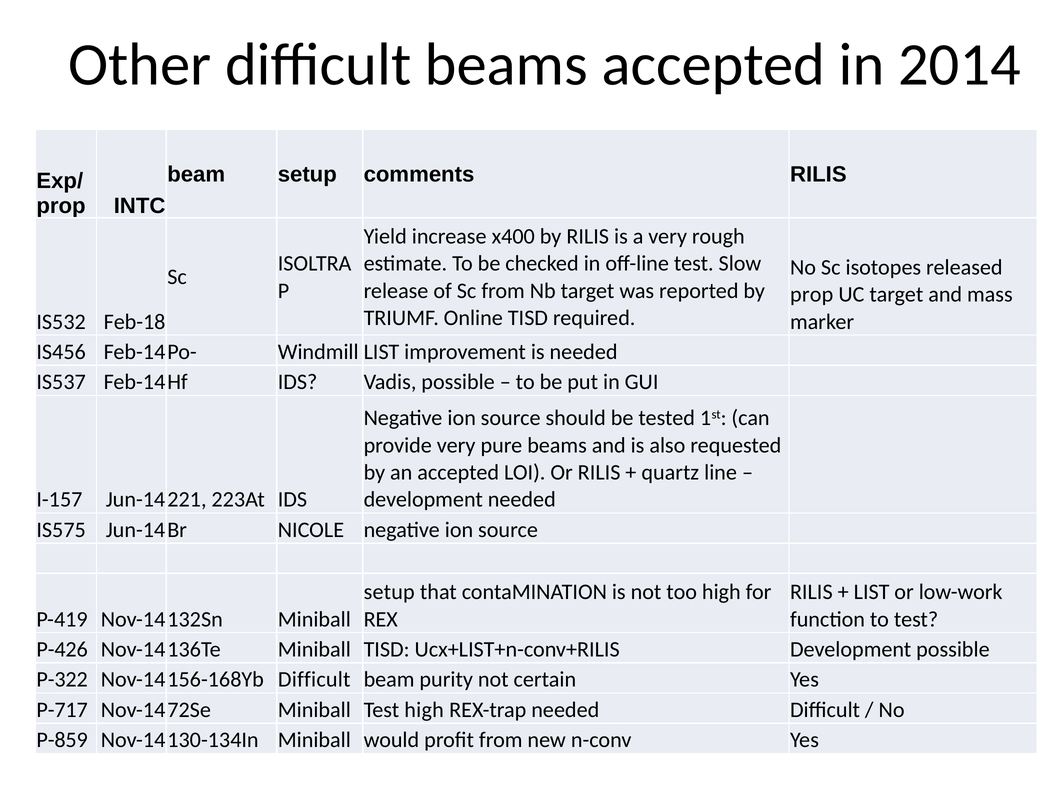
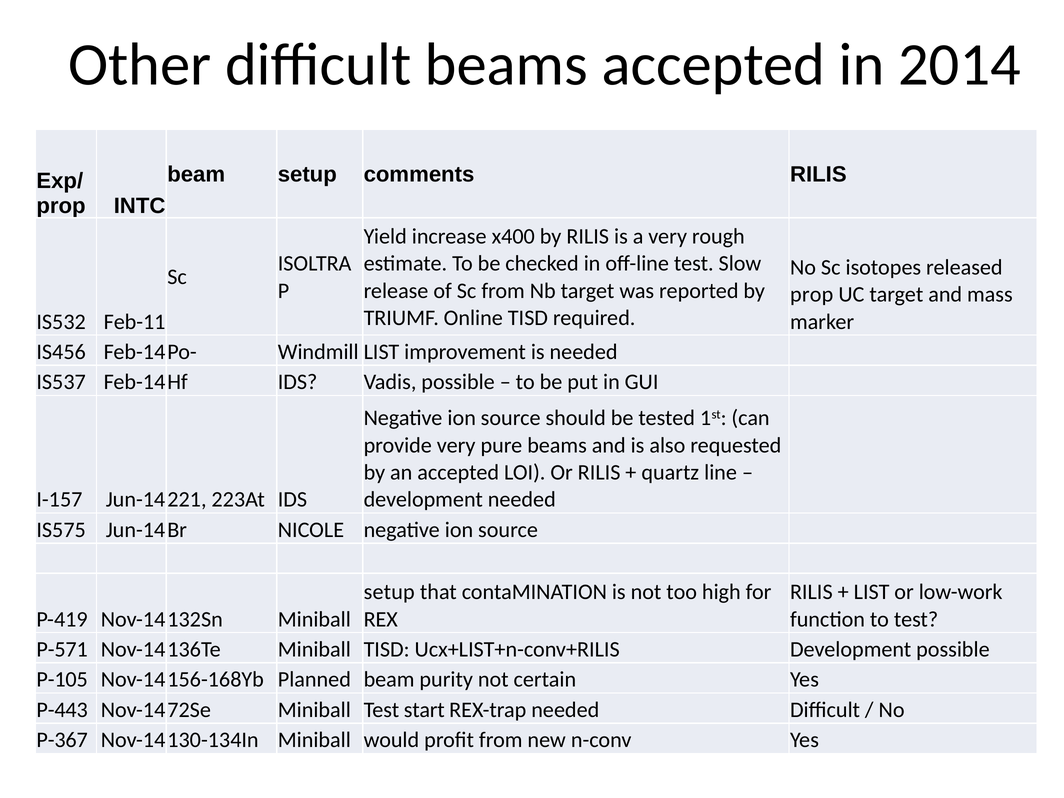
Feb-18: Feb-18 -> Feb-11 (135, 322)
P-426: P-426 -> P-571 (62, 649)
P-322: P-322 -> P-105 (62, 680)
Difficult: Difficult -> Planned (314, 680)
P-717: P-717 -> P-443 (62, 710)
Test high: high -> start (424, 710)
P-859: P-859 -> P-367 (62, 740)
